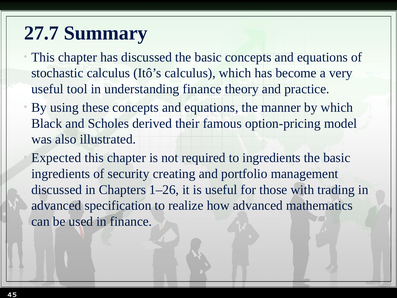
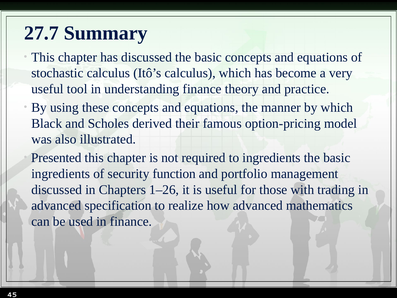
Expected: Expected -> Presented (56, 158)
creating: creating -> function (174, 174)
